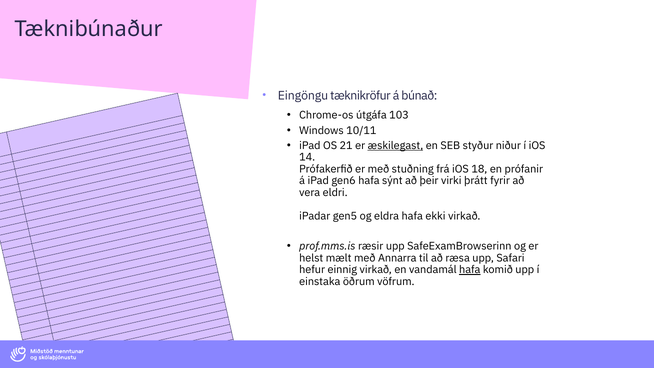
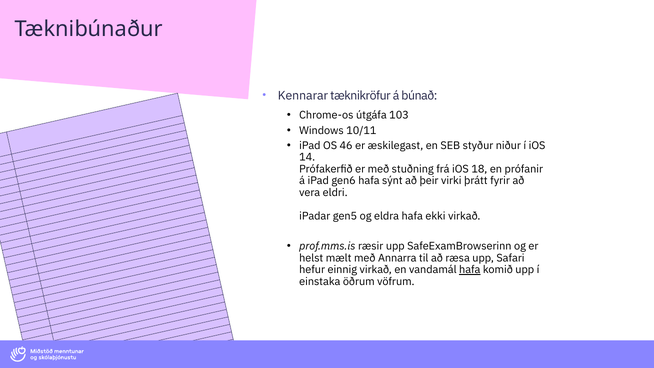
Eingöngu: Eingöngu -> Kennarar (303, 95)
21: 21 -> 46 (346, 146)
æskilegast underline: present -> none (395, 146)
